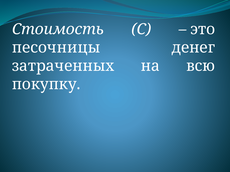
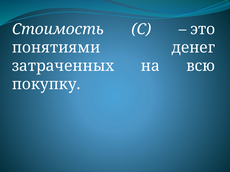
песочницы: песочницы -> понятиями (56, 48)
